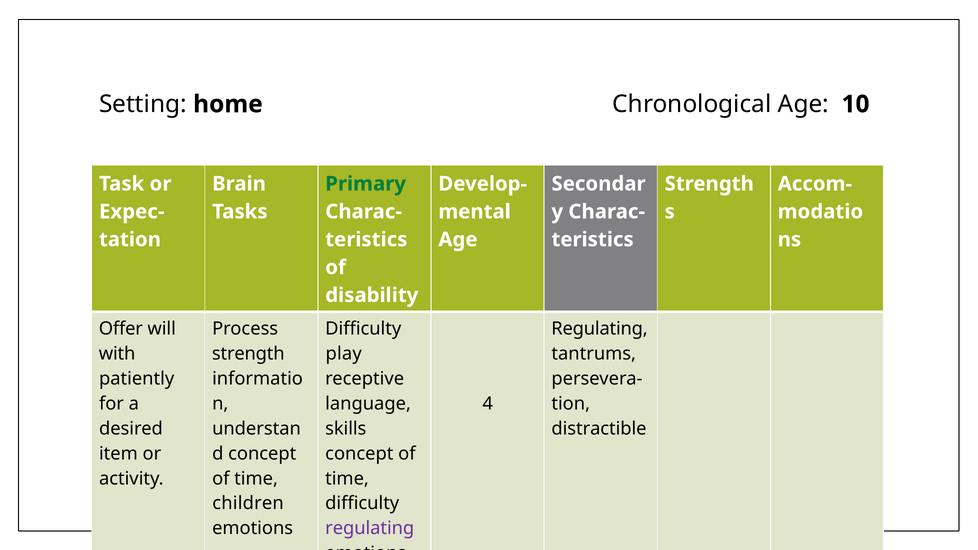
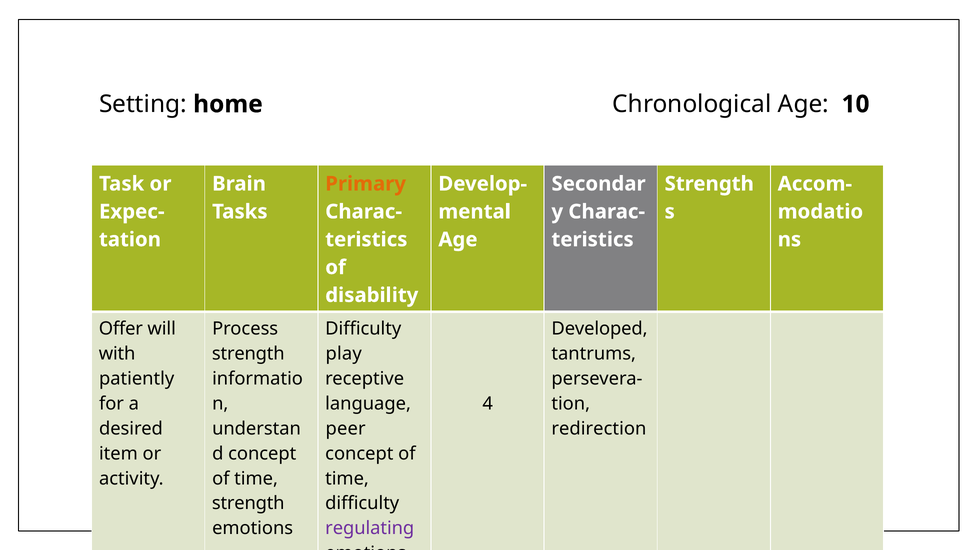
Primary colour: green -> orange (366, 184)
Regulating: Regulating -> Developed (600, 329)
skills: skills -> peer (346, 429)
distractible: distractible -> redirection (599, 429)
children: children -> strength (248, 504)
